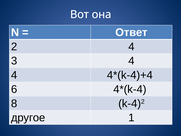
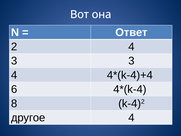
3 4: 4 -> 3 (131, 61)
другое 1: 1 -> 4 (131, 118)
